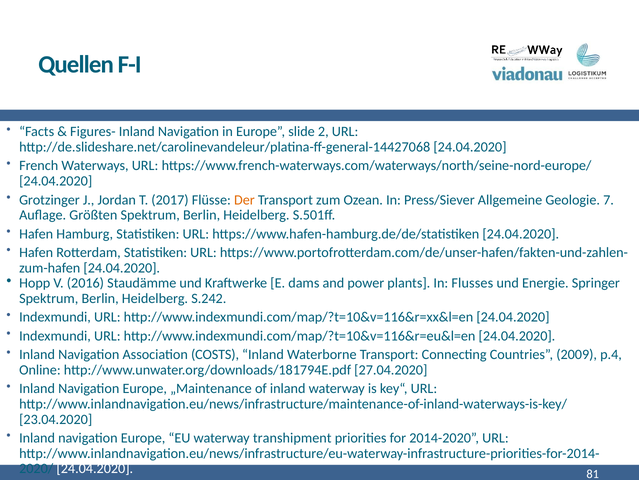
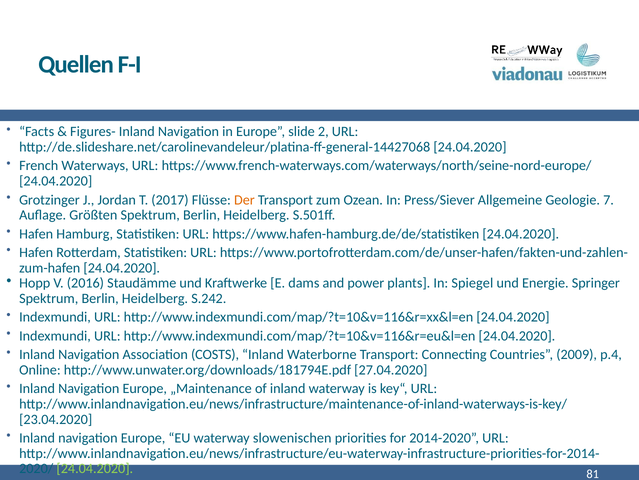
Flusses: Flusses -> Spiegel (472, 283)
transhipment: transhipment -> slowenischen (292, 437)
24.04.2020 colour: white -> light green (95, 468)
